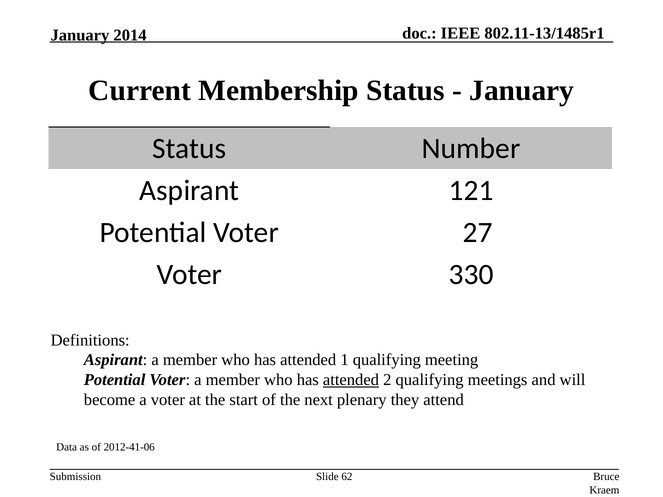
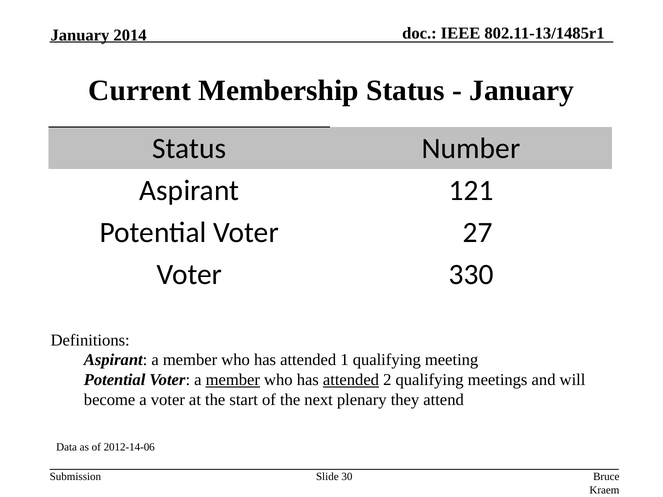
member underline: none -> present (233, 380)
2012-41-06: 2012-41-06 -> 2012-14-06 (129, 447)
62: 62 -> 30 (347, 477)
